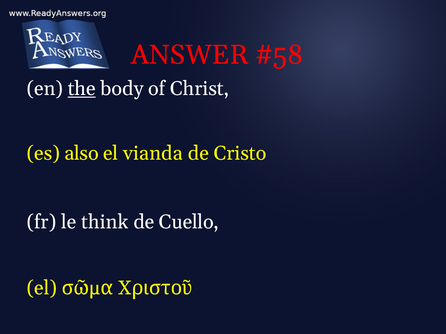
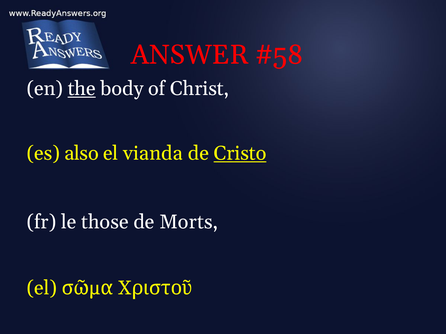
Cristo underline: none -> present (240, 153)
think: think -> those (105, 222)
Cuello: Cuello -> Morts (189, 222)
